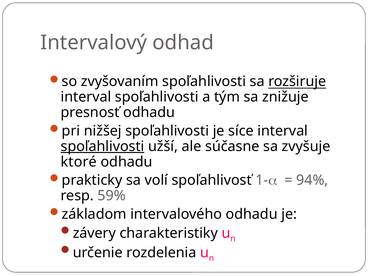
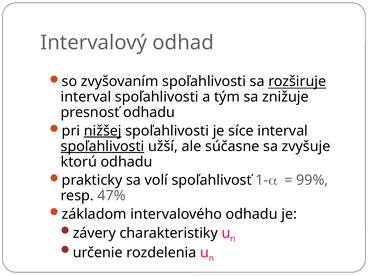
nižšej underline: none -> present (103, 131)
ktoré: ktoré -> ktorú (79, 162)
94%: 94% -> 99% (312, 180)
59%: 59% -> 47% (112, 196)
